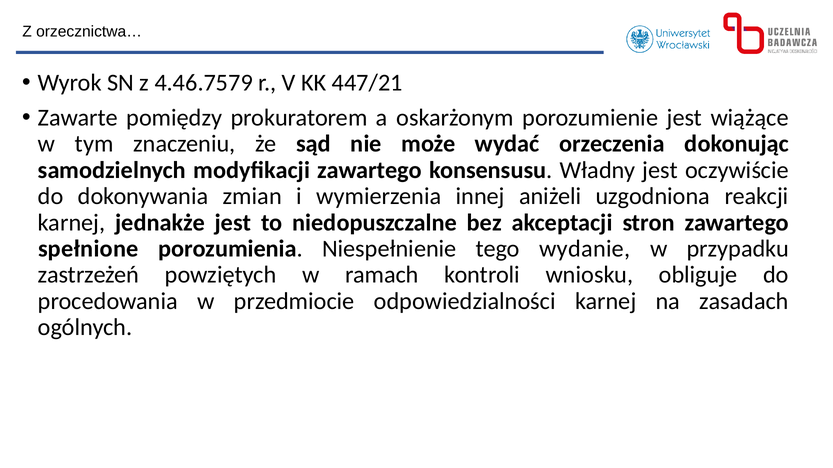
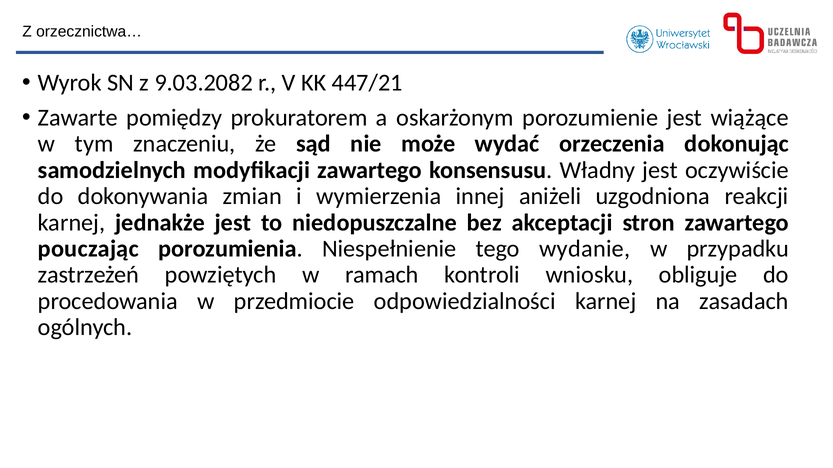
4.46.7579: 4.46.7579 -> 9.03.2082 (204, 83)
spełnione: spełnione -> pouczając (88, 249)
